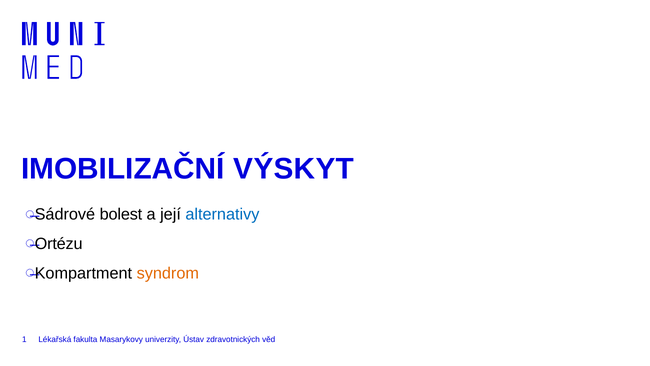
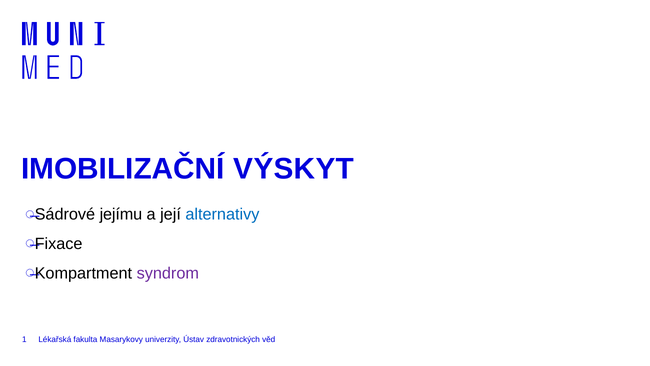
bolest: bolest -> jejímu (121, 214)
Ortézu: Ortézu -> Fixace (59, 244)
syndrom colour: orange -> purple (168, 273)
